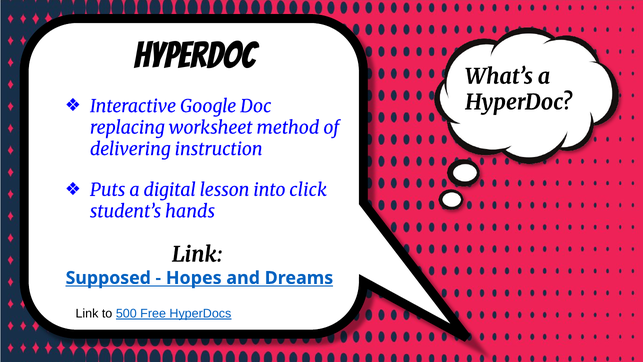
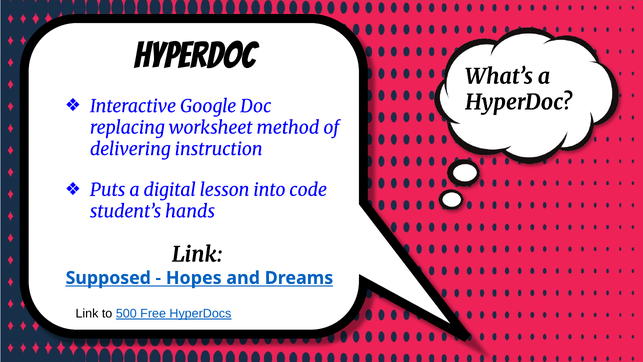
click: click -> code (308, 190)
